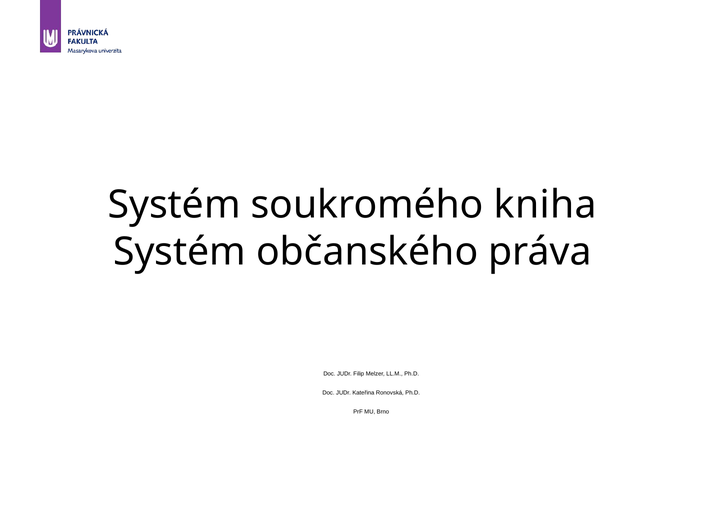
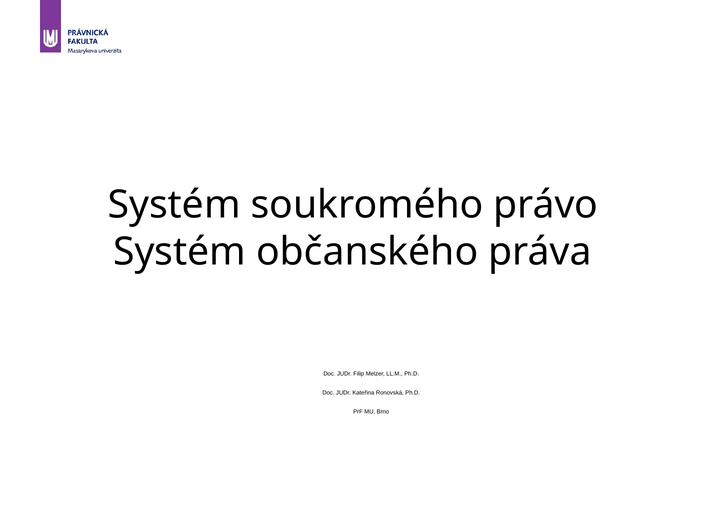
kniha: kniha -> právo (546, 205)
